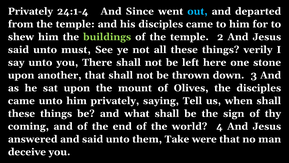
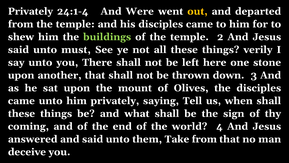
Since: Since -> Were (140, 11)
out colour: light blue -> yellow (197, 11)
Take were: were -> from (204, 139)
